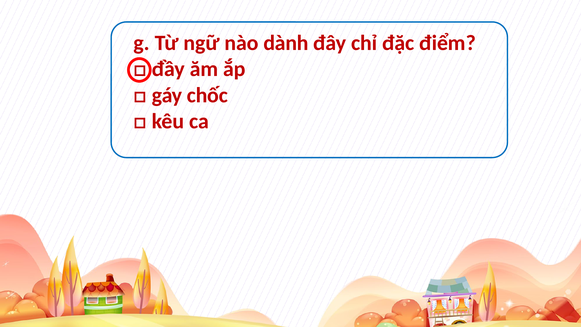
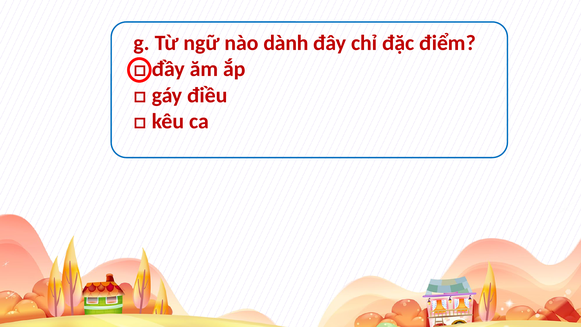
chốc: chốc -> điều (207, 95)
